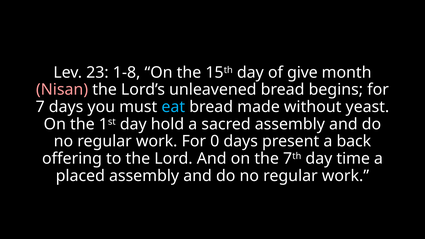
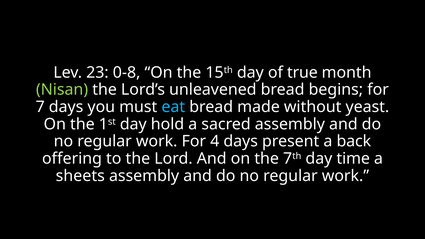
1-8: 1-8 -> 0-8 (127, 72)
give: give -> true (302, 72)
Nisan colour: pink -> light green (62, 90)
0: 0 -> 4 (215, 141)
placed: placed -> sheets (80, 176)
